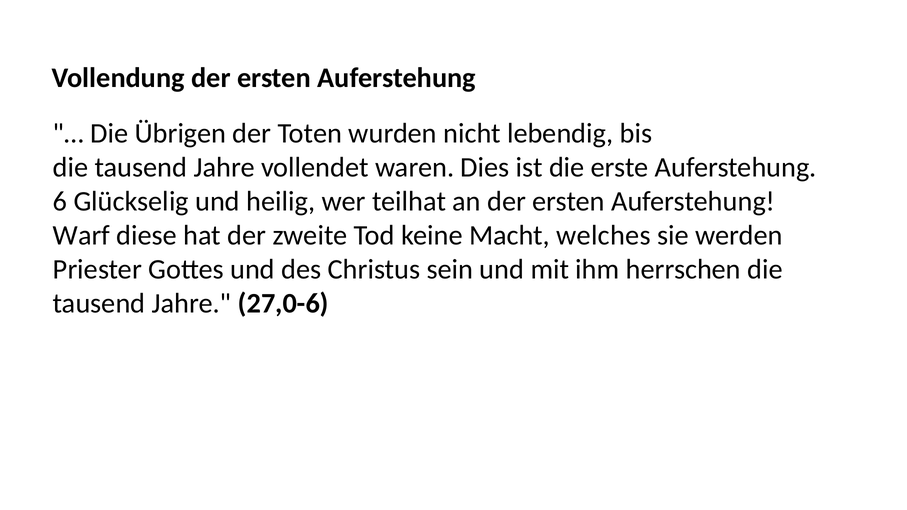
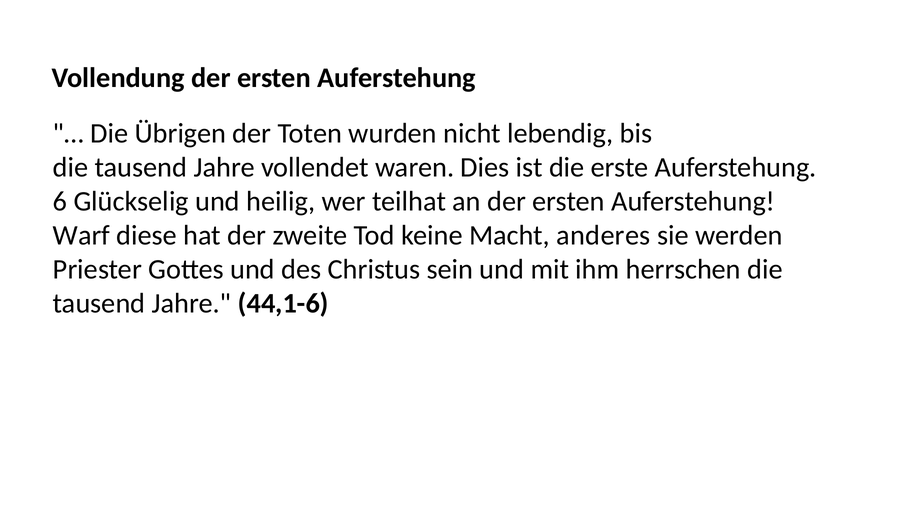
welches: welches -> anderes (603, 235)
27,0-6: 27,0-6 -> 44,1-6 (283, 303)
